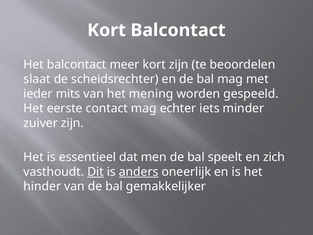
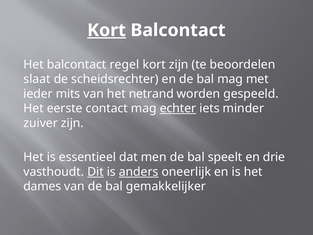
Kort underline: none -> present (107, 30)
meer: meer -> regel (124, 64)
mening: mening -> netrand (151, 94)
echter underline: none -> present (178, 108)
zich: zich -> drie (274, 157)
hinder: hinder -> dames (42, 186)
